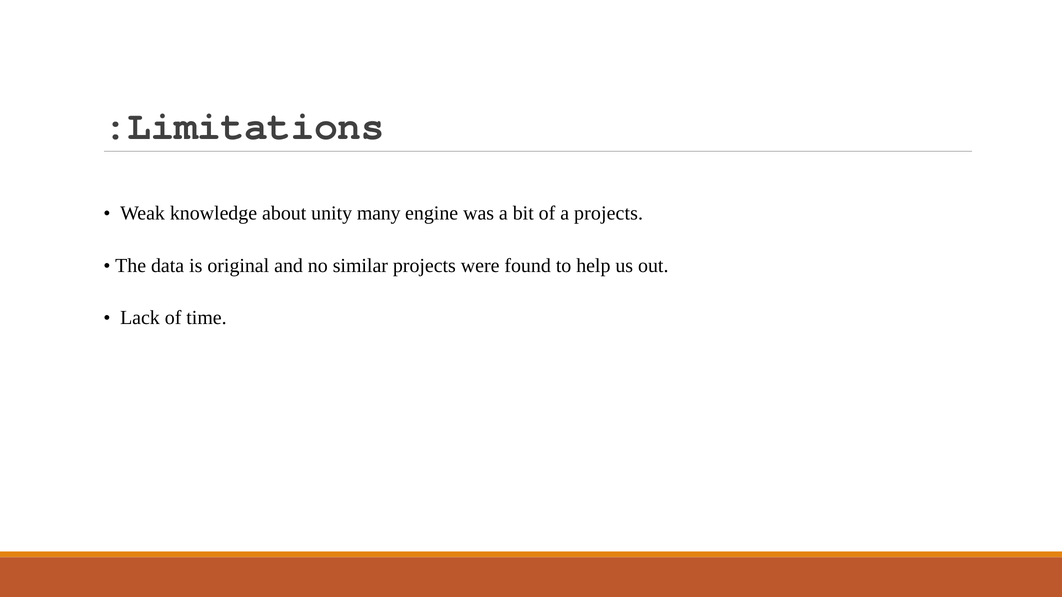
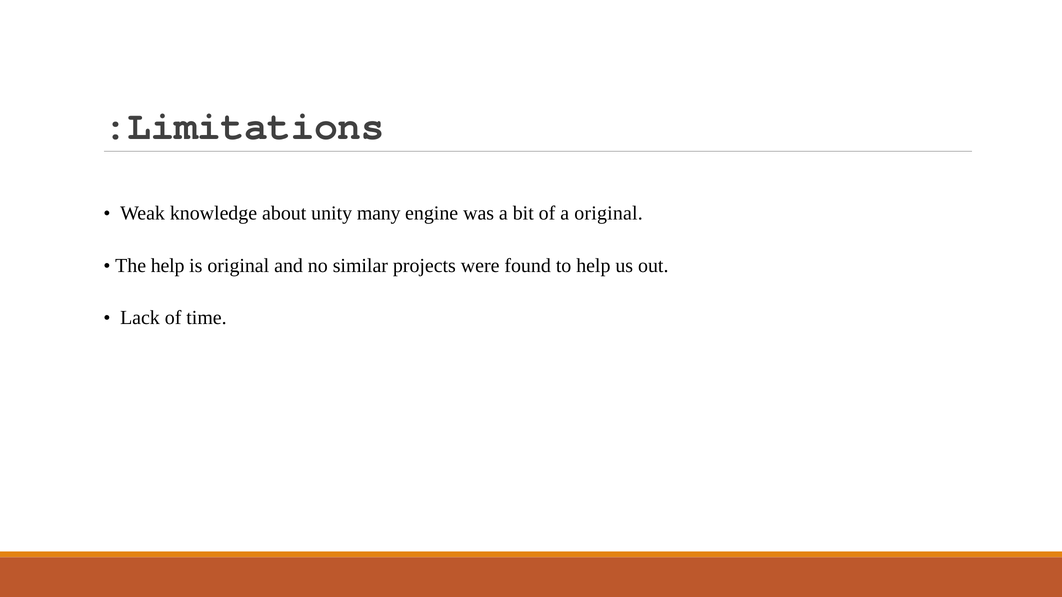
a projects: projects -> original (609, 213)
The data: data -> help (168, 266)
